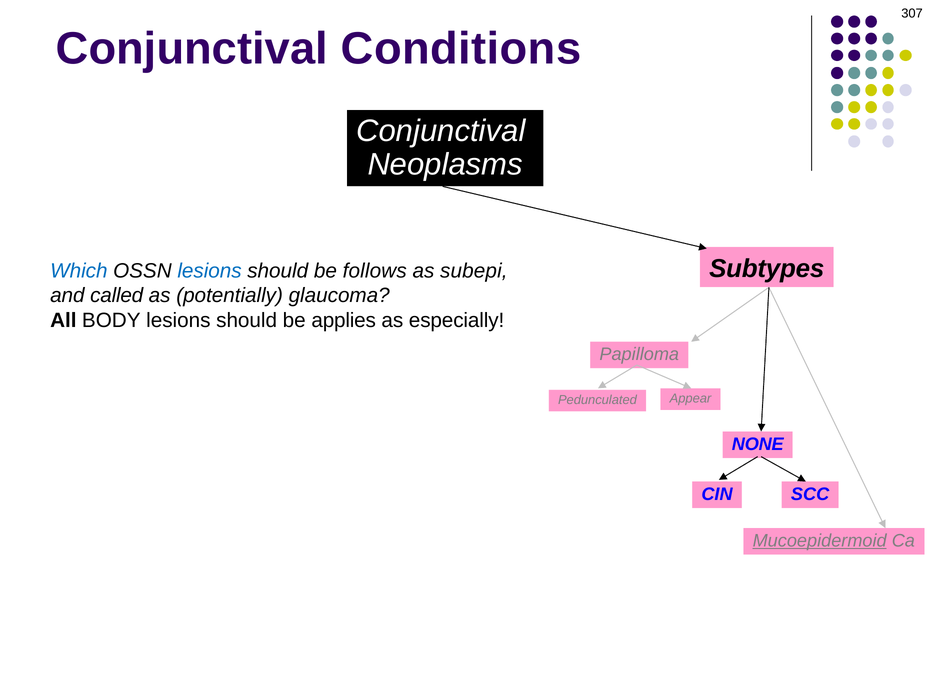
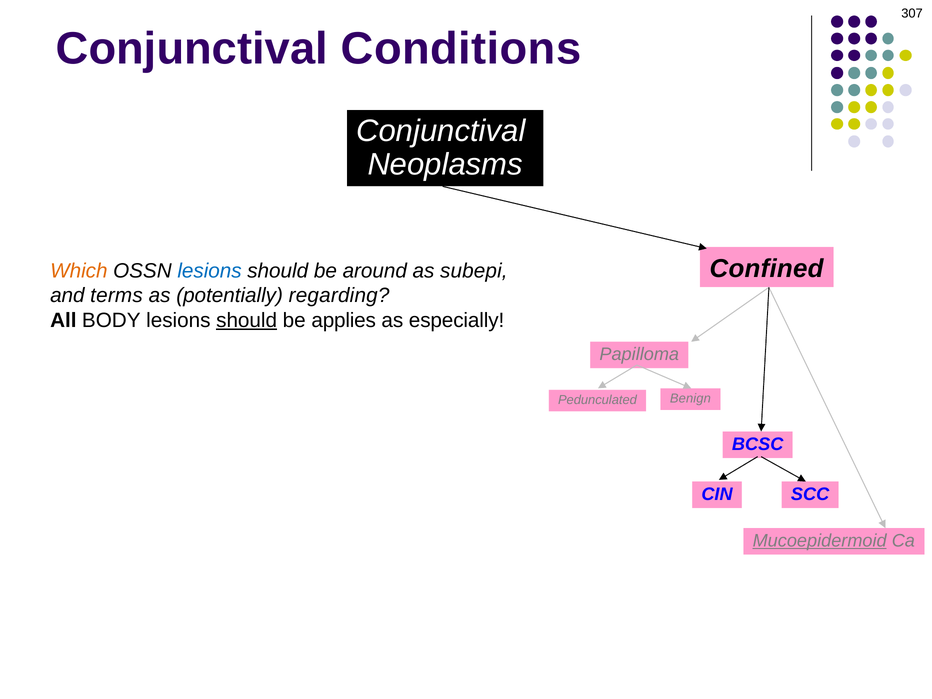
Subtypes: Subtypes -> Confined (767, 269)
Which colour: blue -> orange (79, 271)
follows: follows -> around (375, 271)
called: called -> terms (117, 296)
glaucoma: glaucoma -> regarding (339, 296)
should underline: none -> present (247, 320)
Appear: Appear -> Benign (690, 399)
NONE: NONE -> BCSC (758, 444)
